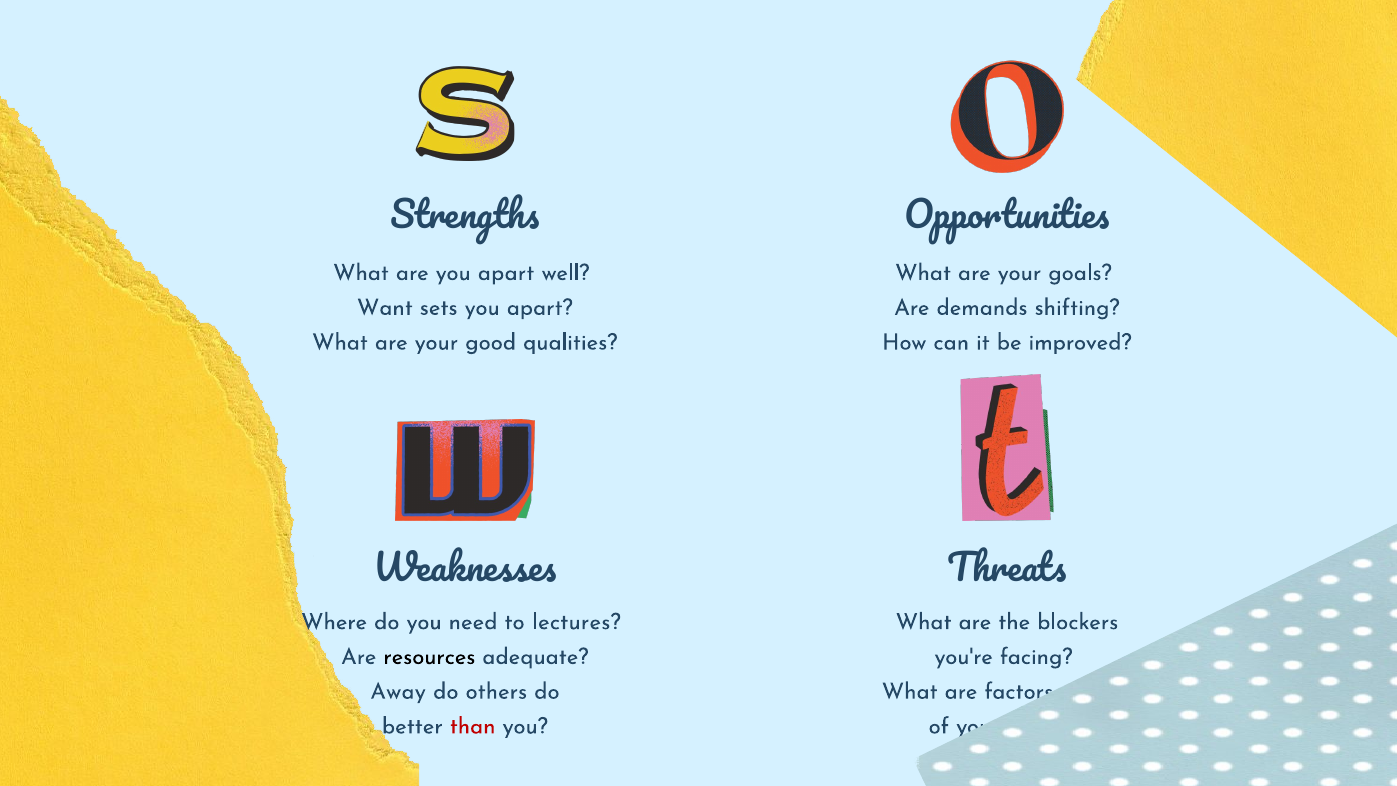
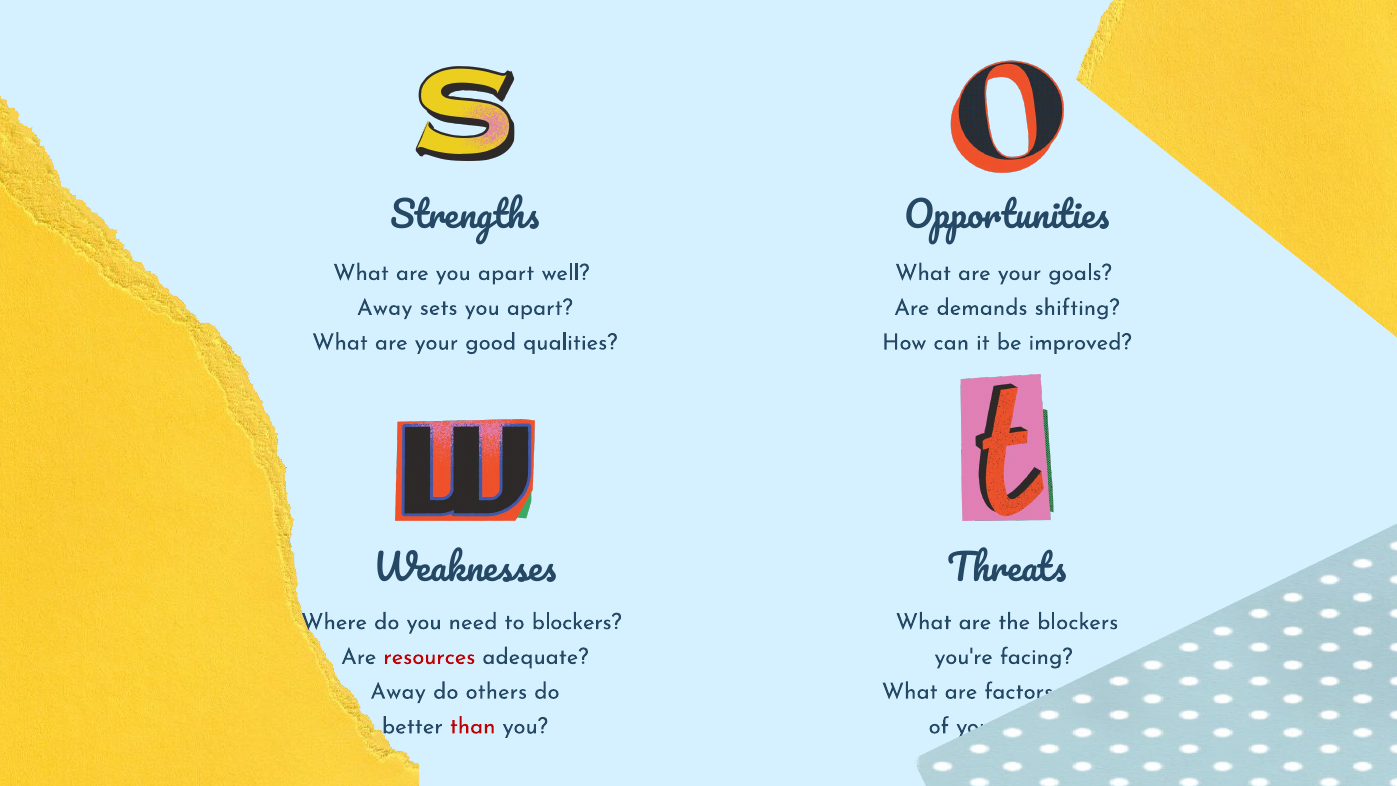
Want: Want -> Away (385, 307)
to lectures: lectures -> blockers (577, 622)
resources colour: black -> red (429, 656)
